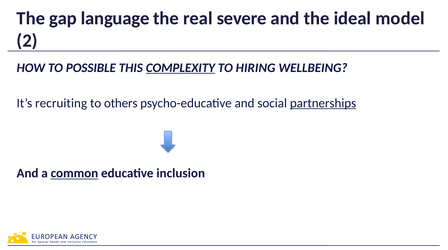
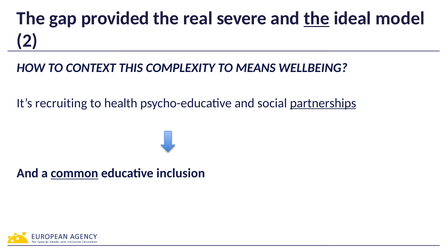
language: language -> provided (115, 18)
the underline: none -> present (317, 18)
POSSIBLE: POSSIBLE -> CONTEXT (91, 68)
COMPLEXITY underline: present -> none (180, 68)
HIRING: HIRING -> MEANS (256, 68)
others: others -> health (121, 103)
